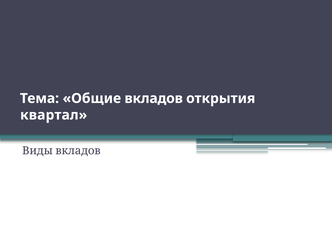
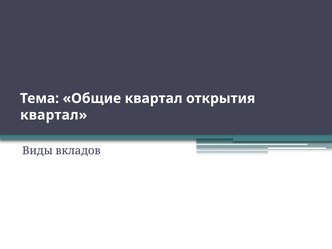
Общие вкладов: вкладов -> квартал (154, 98)
